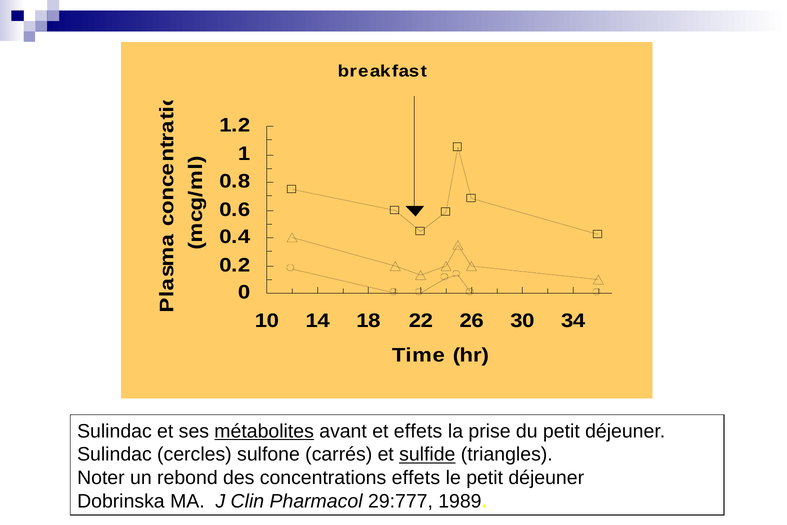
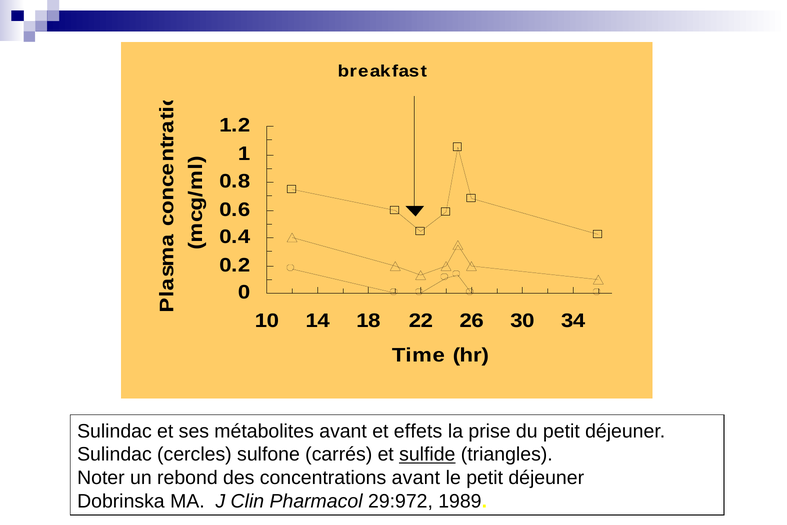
métabolites underline: present -> none (264, 431)
concentrations effets: effets -> avant (416, 478)
29:777: 29:777 -> 29:972 (400, 501)
